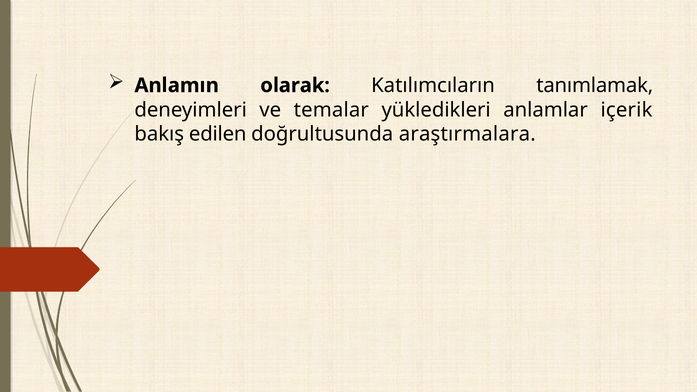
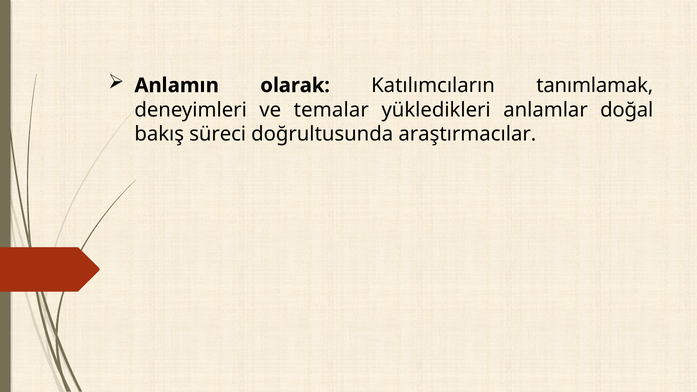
içerik: içerik -> doğal (627, 110)
edilen: edilen -> süreci (218, 134)
araştırmalara: araştırmalara -> araştırmacılar (467, 134)
